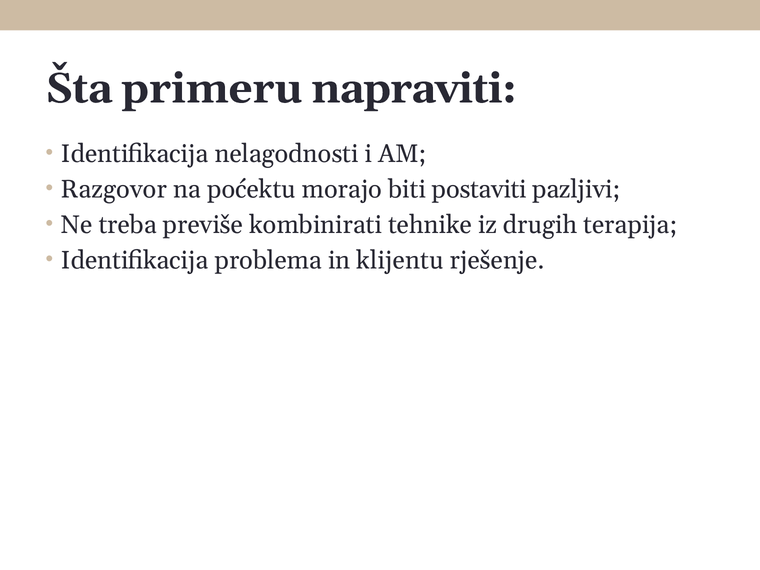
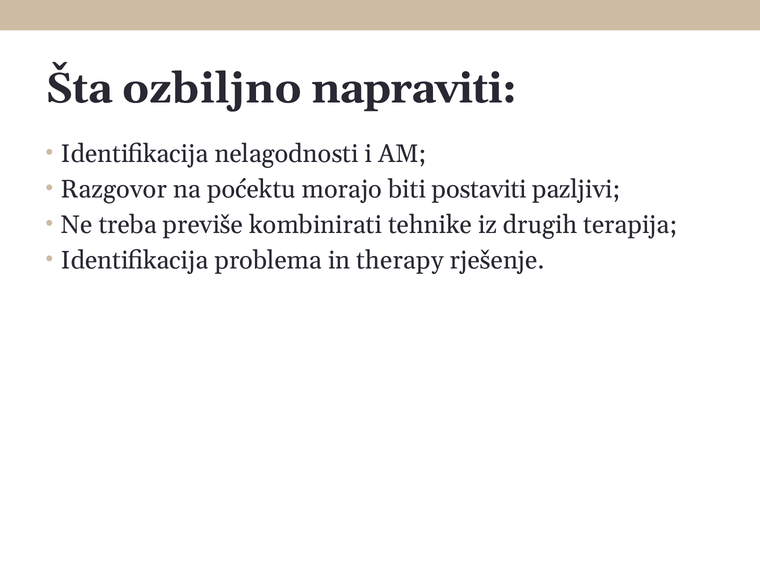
primeru: primeru -> ozbiljno (212, 88)
klijentu: klijentu -> therapy (400, 260)
